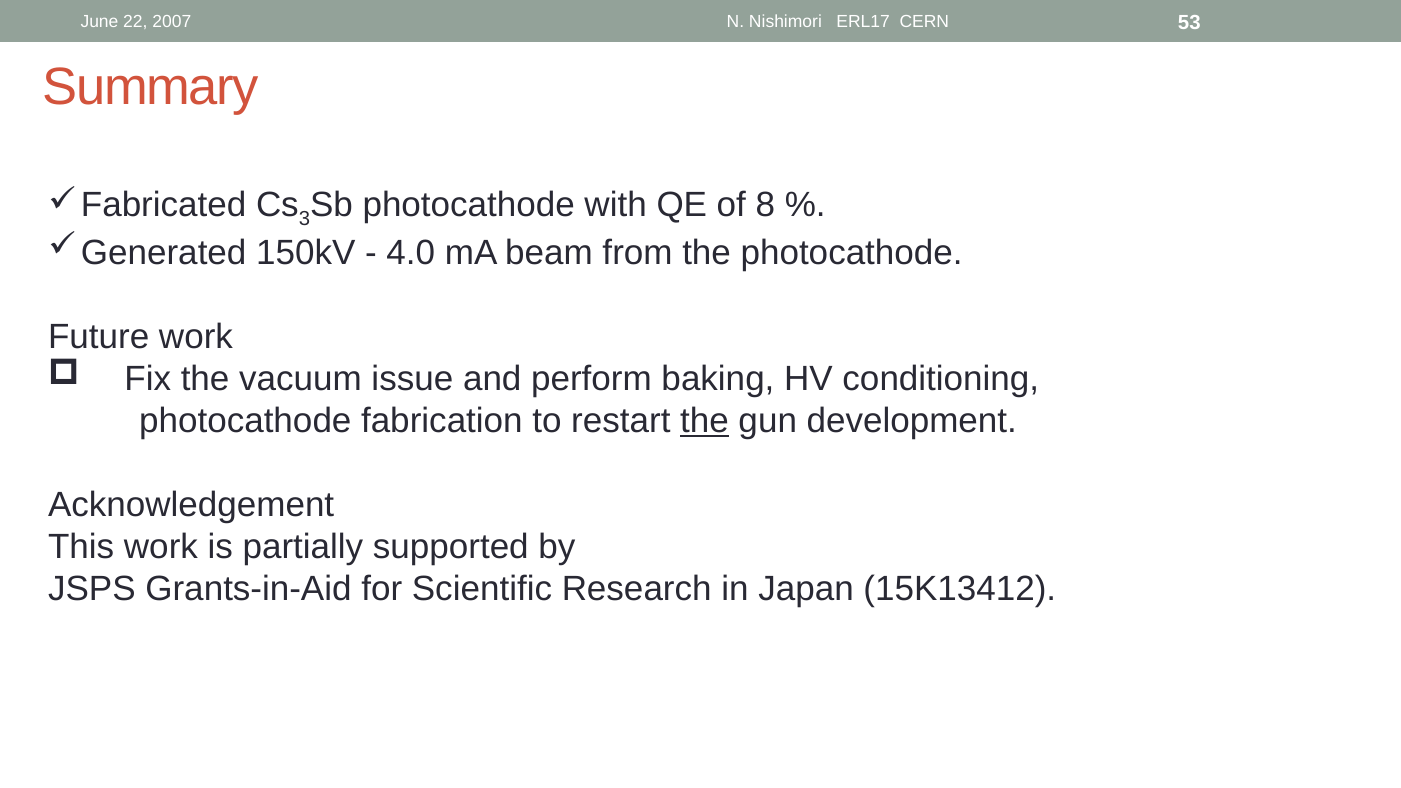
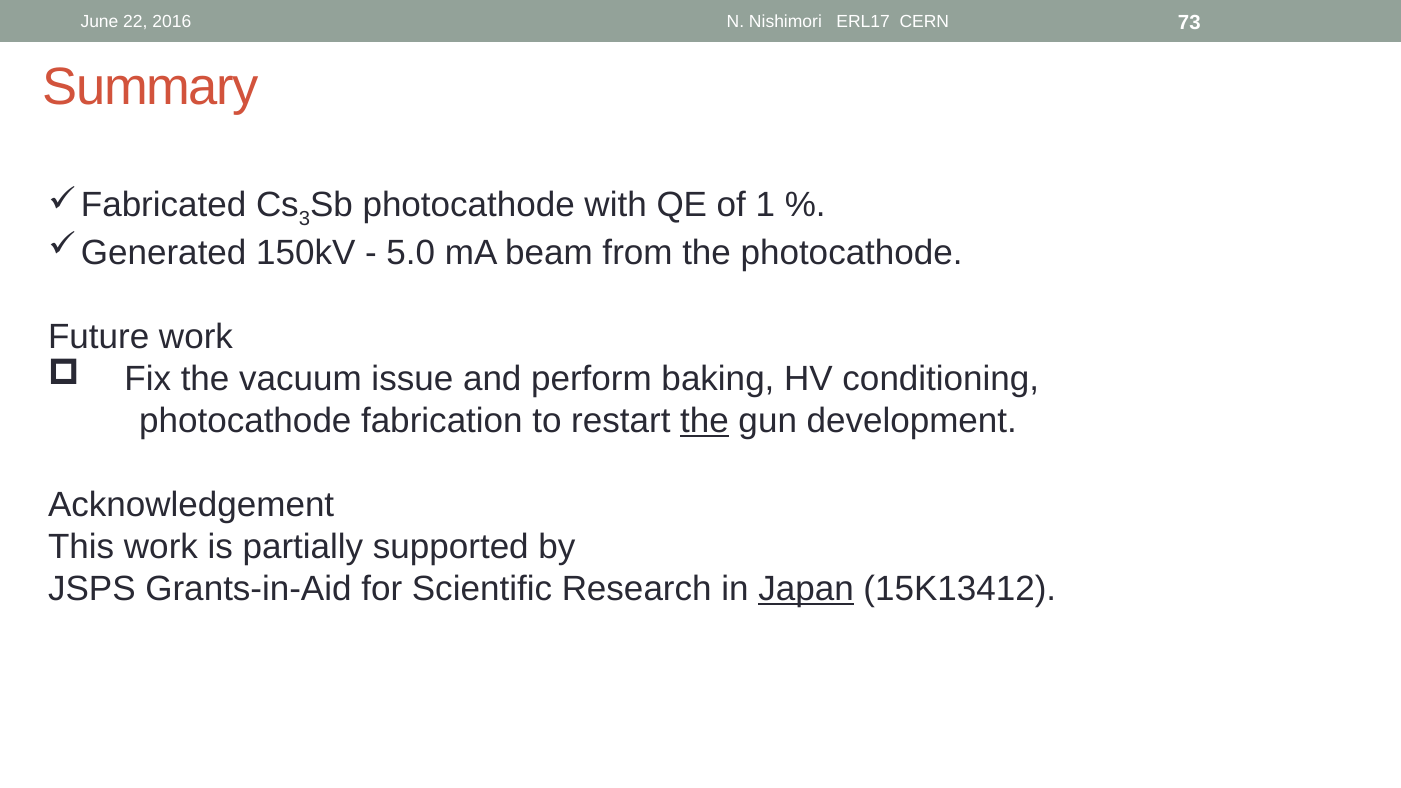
2007: 2007 -> 2016 (172, 22)
53: 53 -> 73 (1189, 22)
8: 8 -> 1 (765, 205)
4.0: 4.0 -> 5.0 (411, 253)
Japan underline: none -> present (806, 589)
